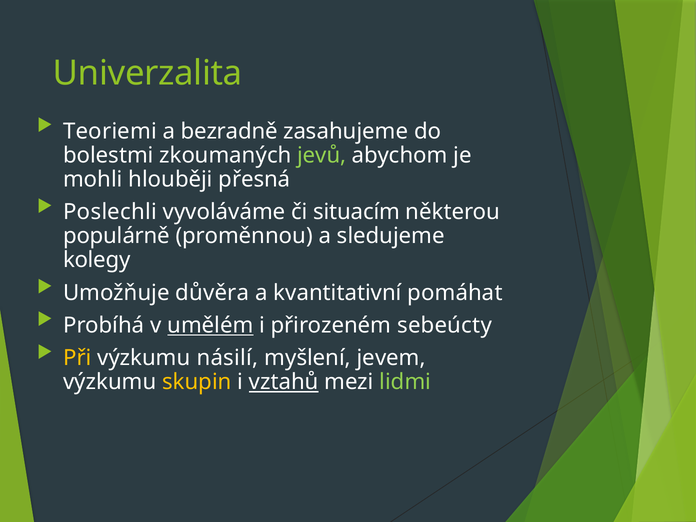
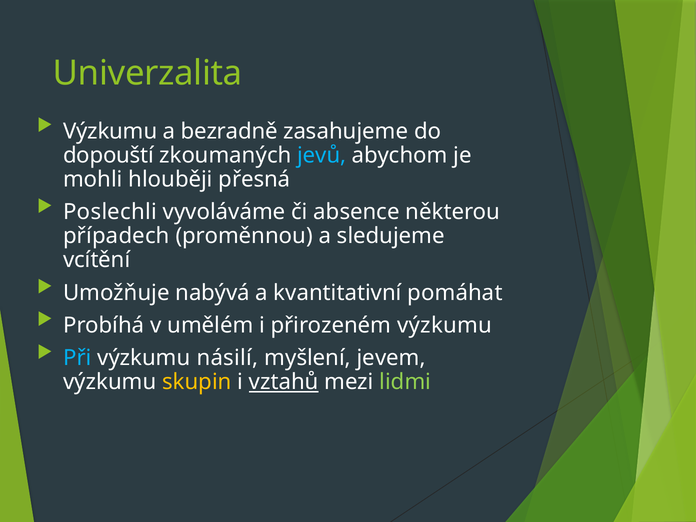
Teoriemi: Teoriemi -> Výzkumu (110, 131)
bolestmi: bolestmi -> dopouští (108, 155)
jevů colour: light green -> light blue (322, 155)
situacím: situacím -> absence (357, 212)
populárně: populárně -> případech (116, 236)
kolegy: kolegy -> vcítění (97, 260)
důvěra: důvěra -> nabývá (213, 293)
umělém underline: present -> none (210, 325)
přirozeném sebeúcty: sebeúcty -> výzkumu (445, 325)
Při colour: yellow -> light blue (77, 358)
